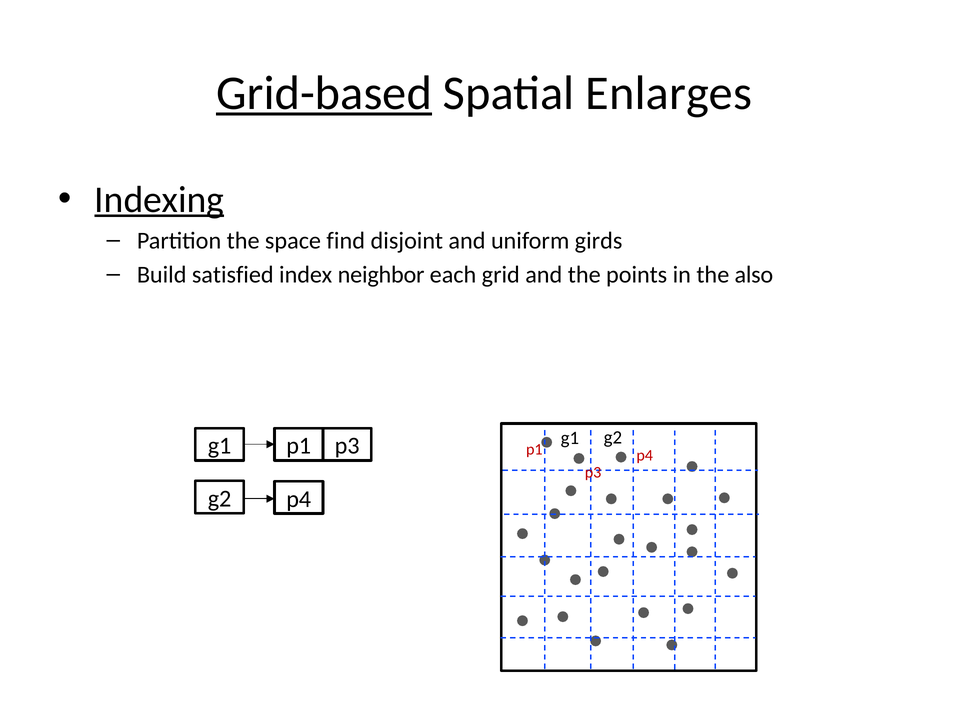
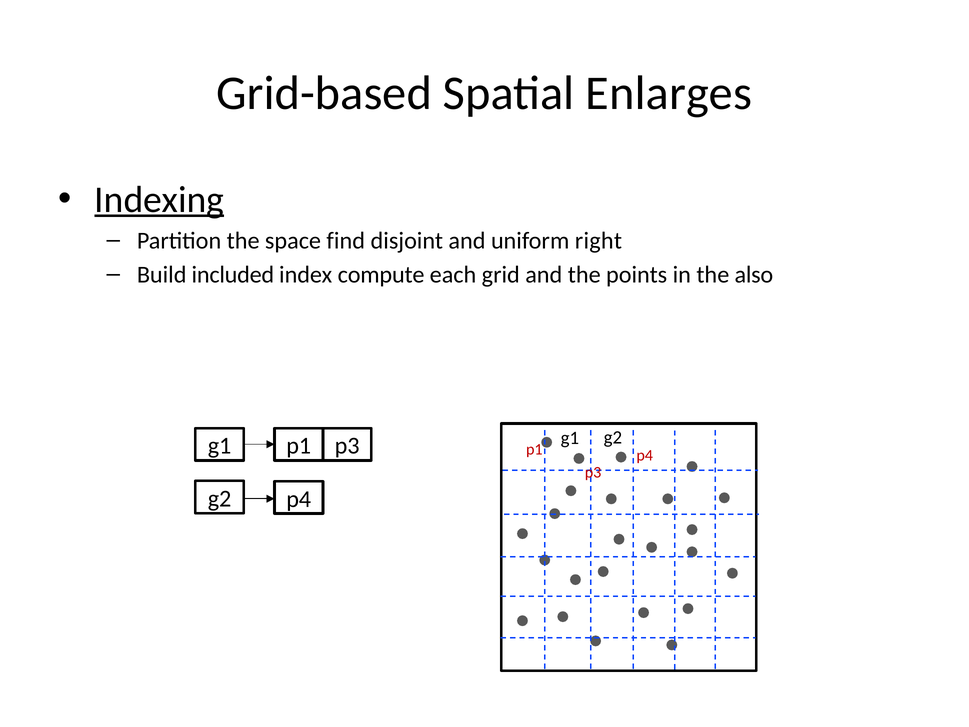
Grid-based underline: present -> none (324, 93)
girds: girds -> right (598, 241)
satisfied: satisfied -> included (233, 275)
neighbor: neighbor -> compute (381, 275)
